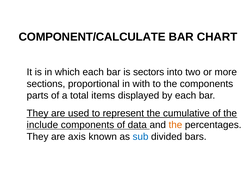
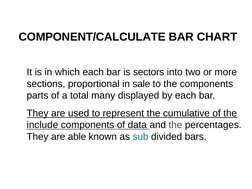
with: with -> sale (141, 84)
items: items -> many (103, 96)
the colour: orange -> purple (175, 125)
axis: axis -> able (77, 137)
